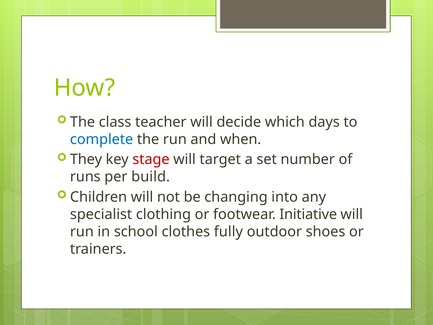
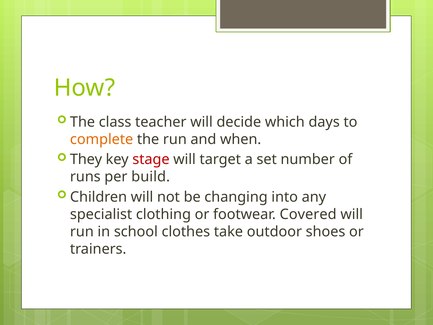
complete colour: blue -> orange (102, 139)
Initiative: Initiative -> Covered (308, 214)
fully: fully -> take (228, 232)
